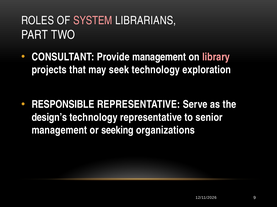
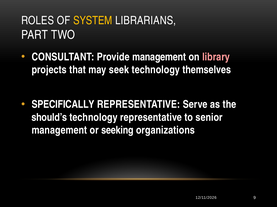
SYSTEM colour: pink -> yellow (93, 21)
exploration: exploration -> themselves (207, 70)
RESPONSIBLE: RESPONSIBLE -> SPECIFICALLY (63, 105)
design’s: design’s -> should’s (49, 118)
